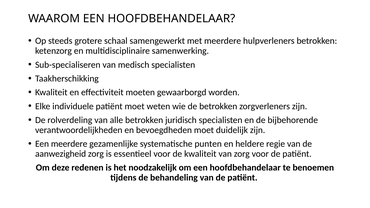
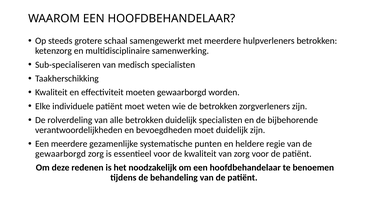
betrokken juridisch: juridisch -> duidelijk (181, 120)
aanwezigheid: aanwezigheid -> gewaarborgd (61, 154)
